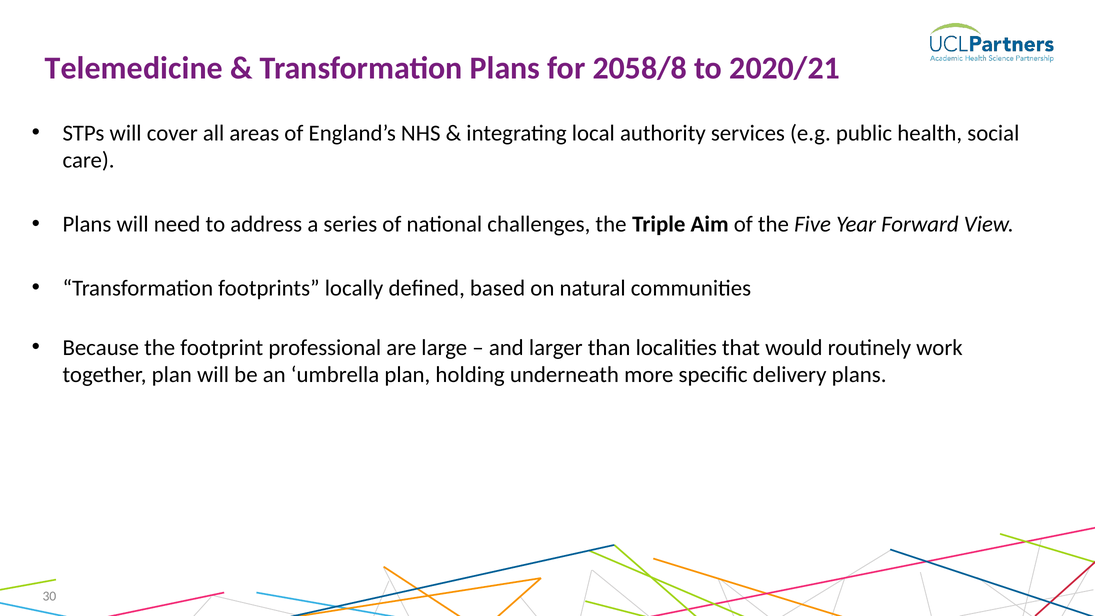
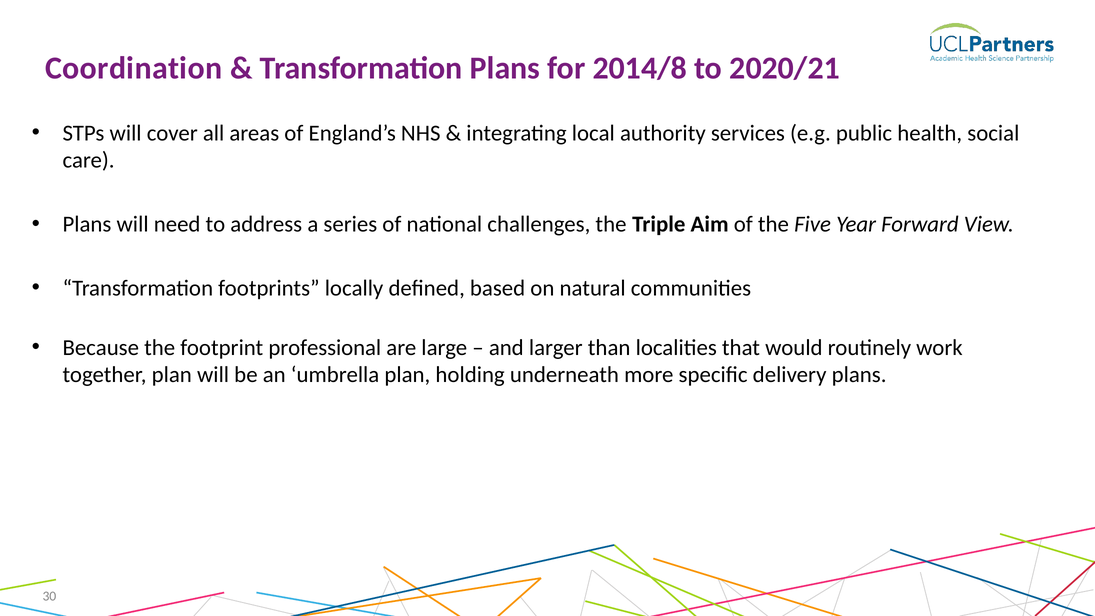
Telemedicine: Telemedicine -> Coordination (134, 68)
2058/8: 2058/8 -> 2014/8 (640, 68)
